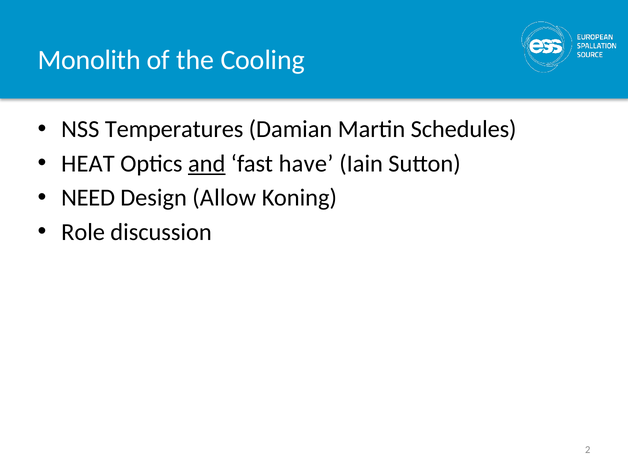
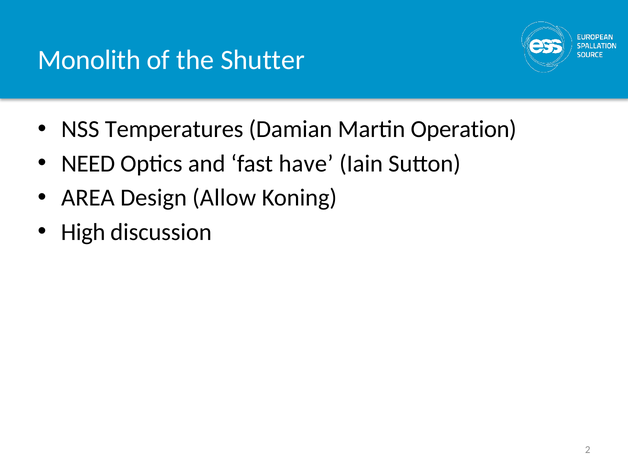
Cooling: Cooling -> Shutter (263, 60)
Schedules: Schedules -> Operation (464, 129)
HEAT: HEAT -> NEED (88, 164)
and underline: present -> none (207, 164)
NEED: NEED -> AREA (88, 198)
Role: Role -> High (83, 232)
